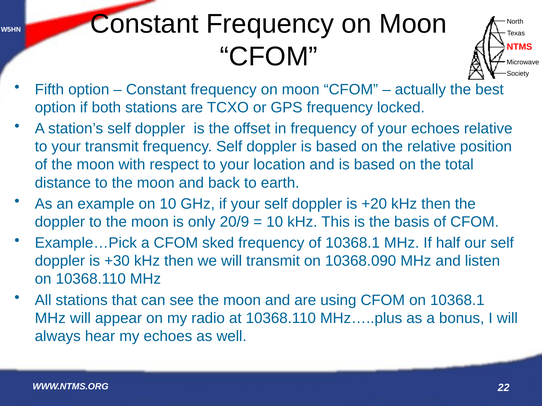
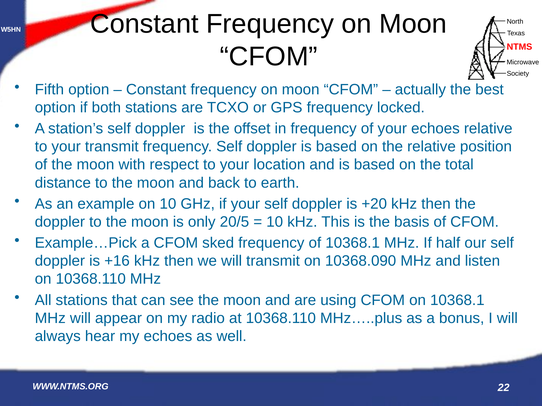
20/9: 20/9 -> 20/5 (234, 222)
+30: +30 -> +16 (117, 261)
